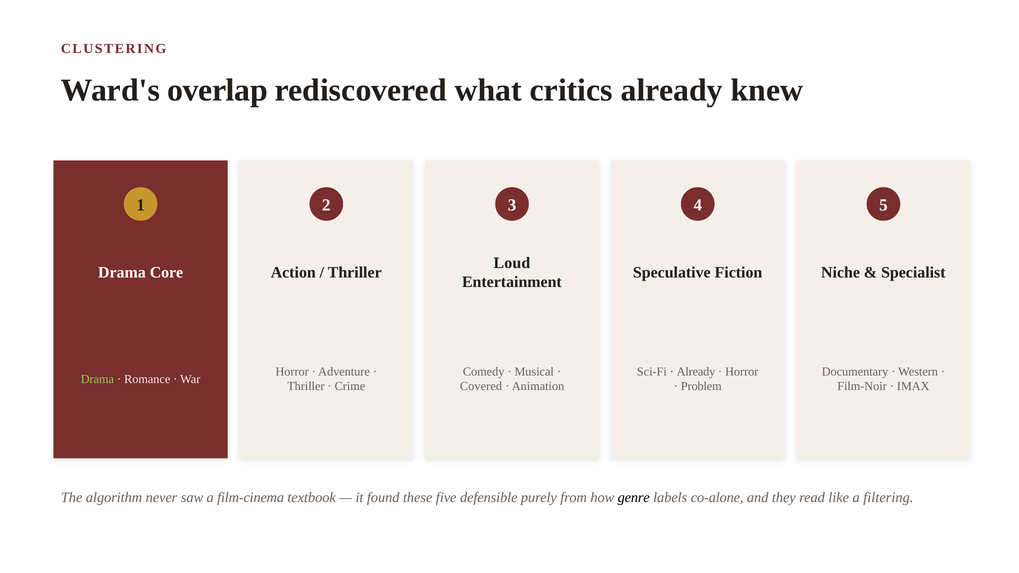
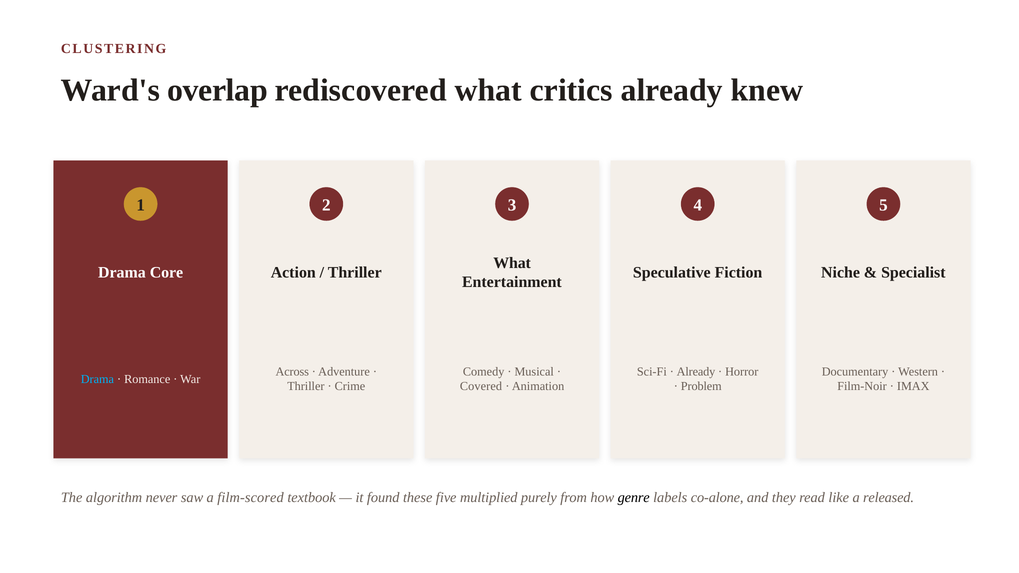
Loud: Loud -> What (512, 263)
Horror: Horror -> Across (292, 372)
Drama colour: light green -> light blue (97, 379)
film-cinema: film-cinema -> film-scored (251, 498)
defensible: defensible -> multiplied (489, 498)
filtering: filtering -> released (889, 498)
